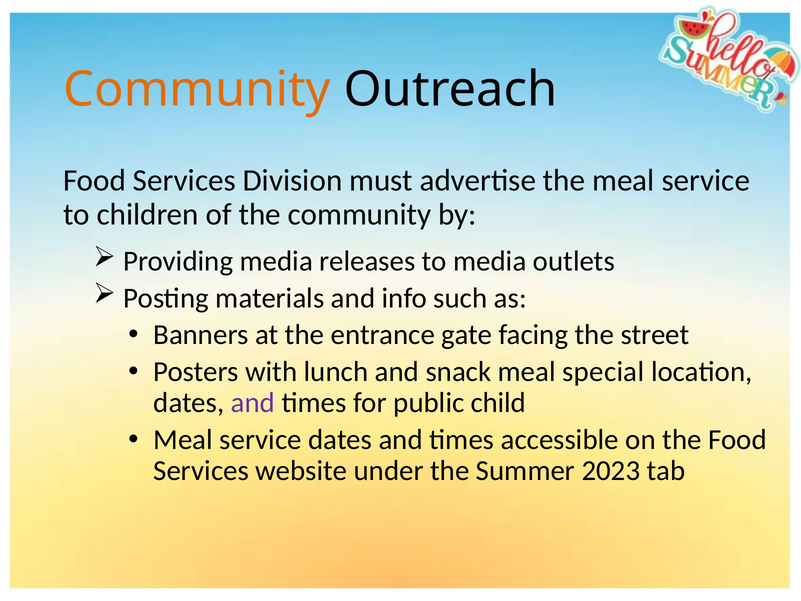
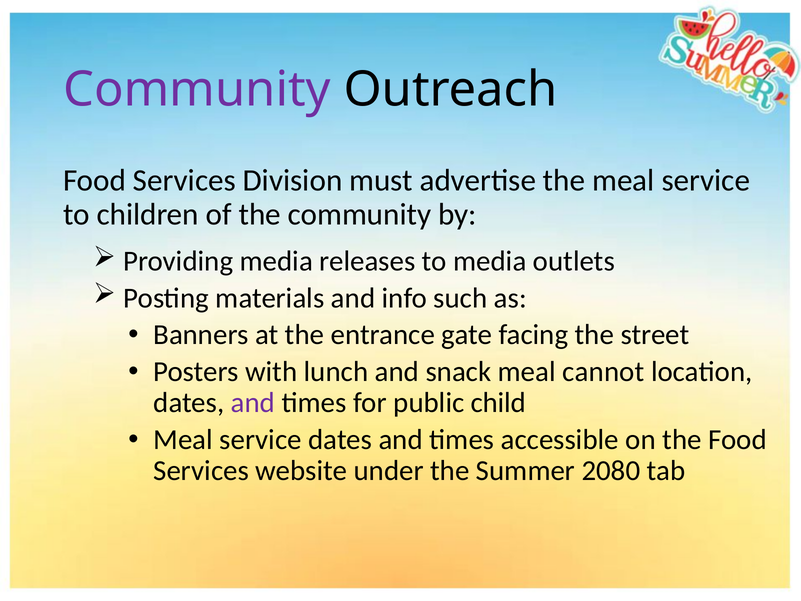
Community colour: orange -> purple (197, 90)
special: special -> cannot (603, 371)
2023: 2023 -> 2080 (611, 471)
